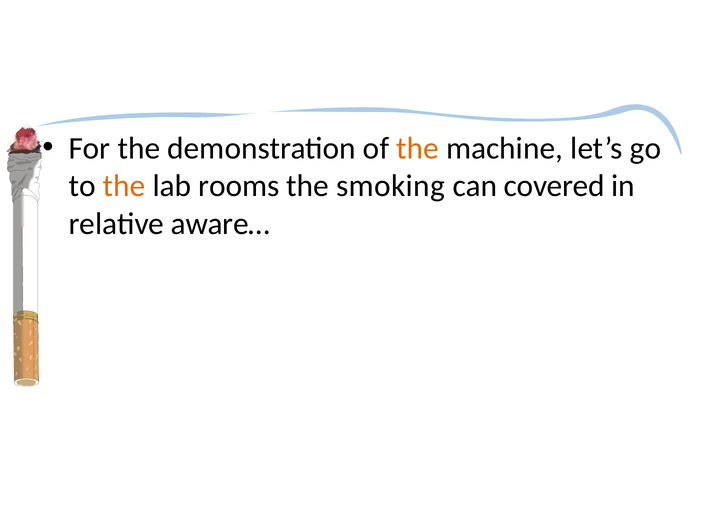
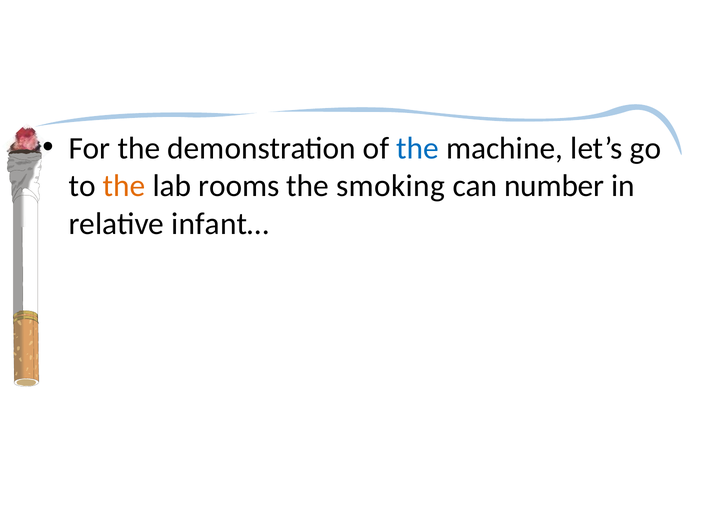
the colour: orange -> blue (418, 148)
covered: covered -> number (554, 186)
aware…: aware… -> infant… (220, 224)
